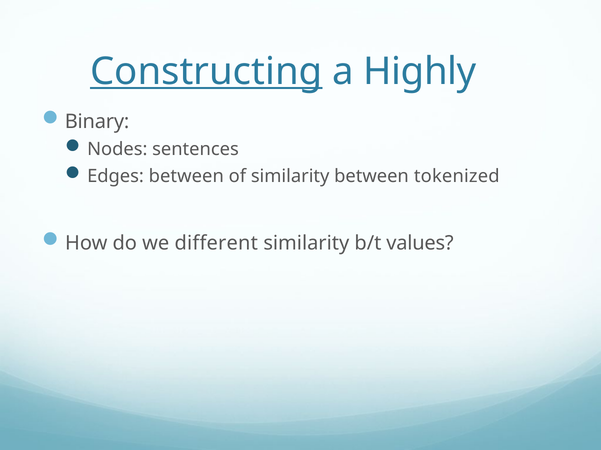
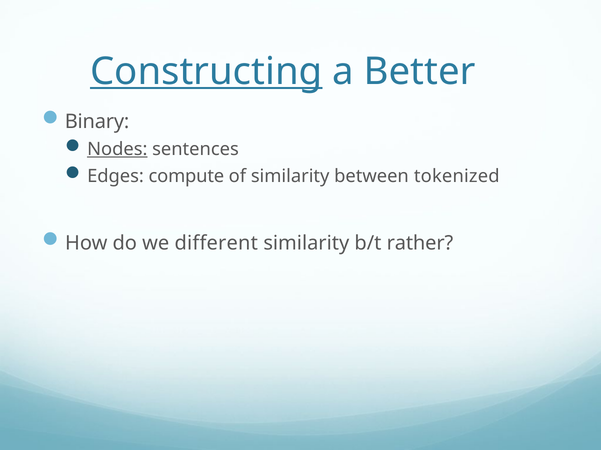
Highly: Highly -> Better (420, 72)
Nodes underline: none -> present (117, 150)
Edges between: between -> compute (186, 177)
values: values -> rather (420, 243)
